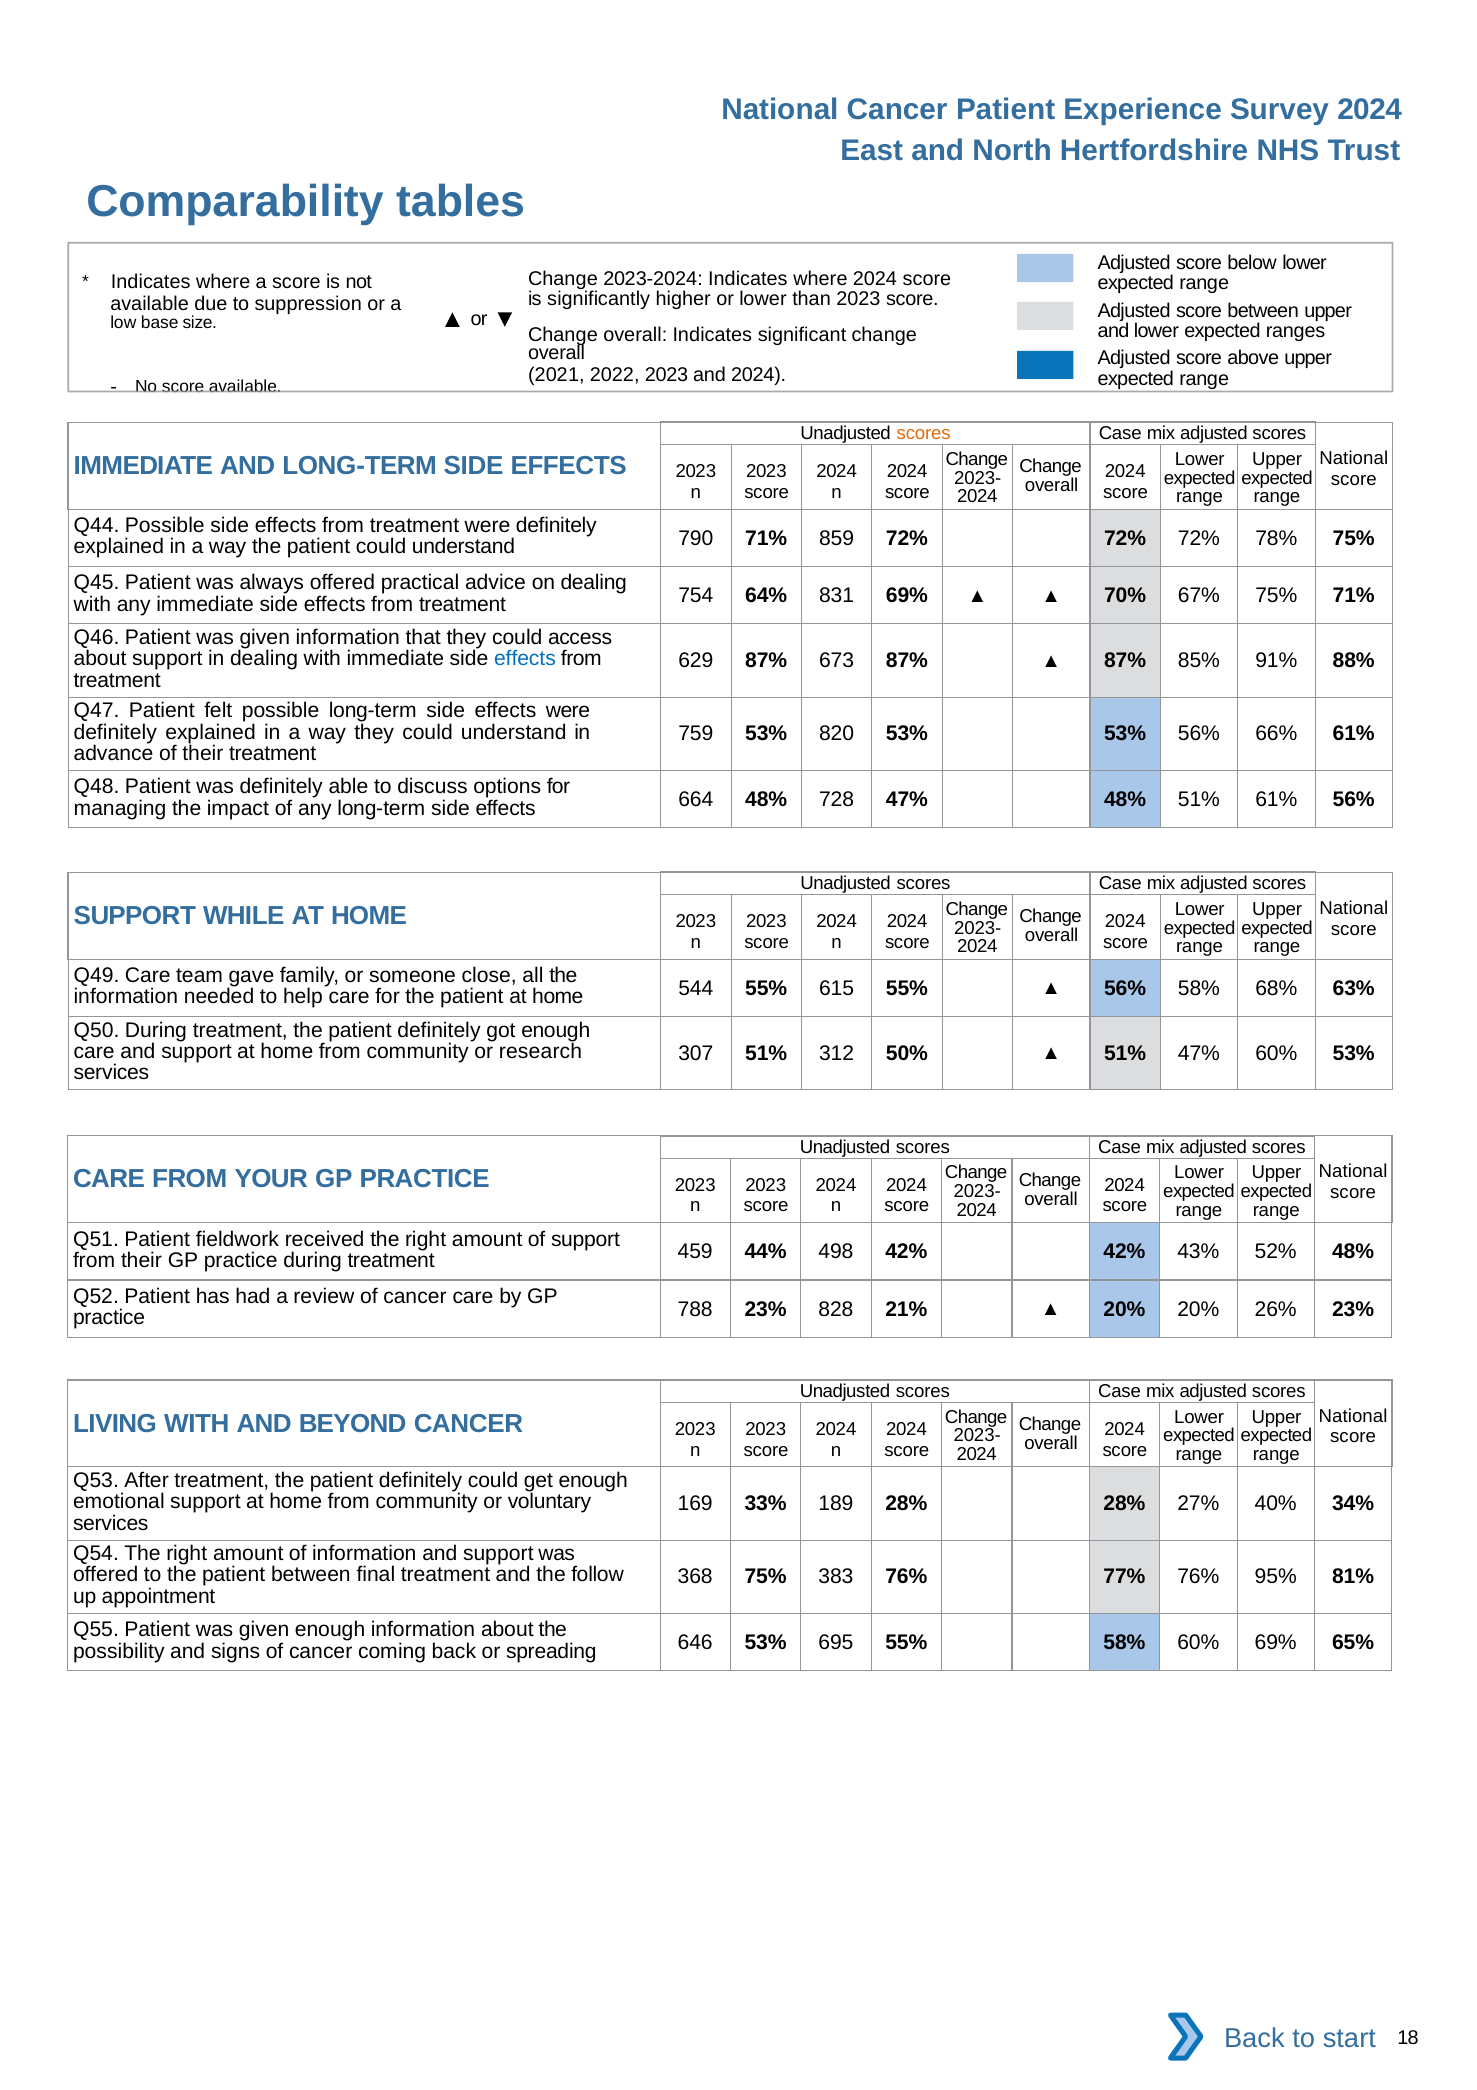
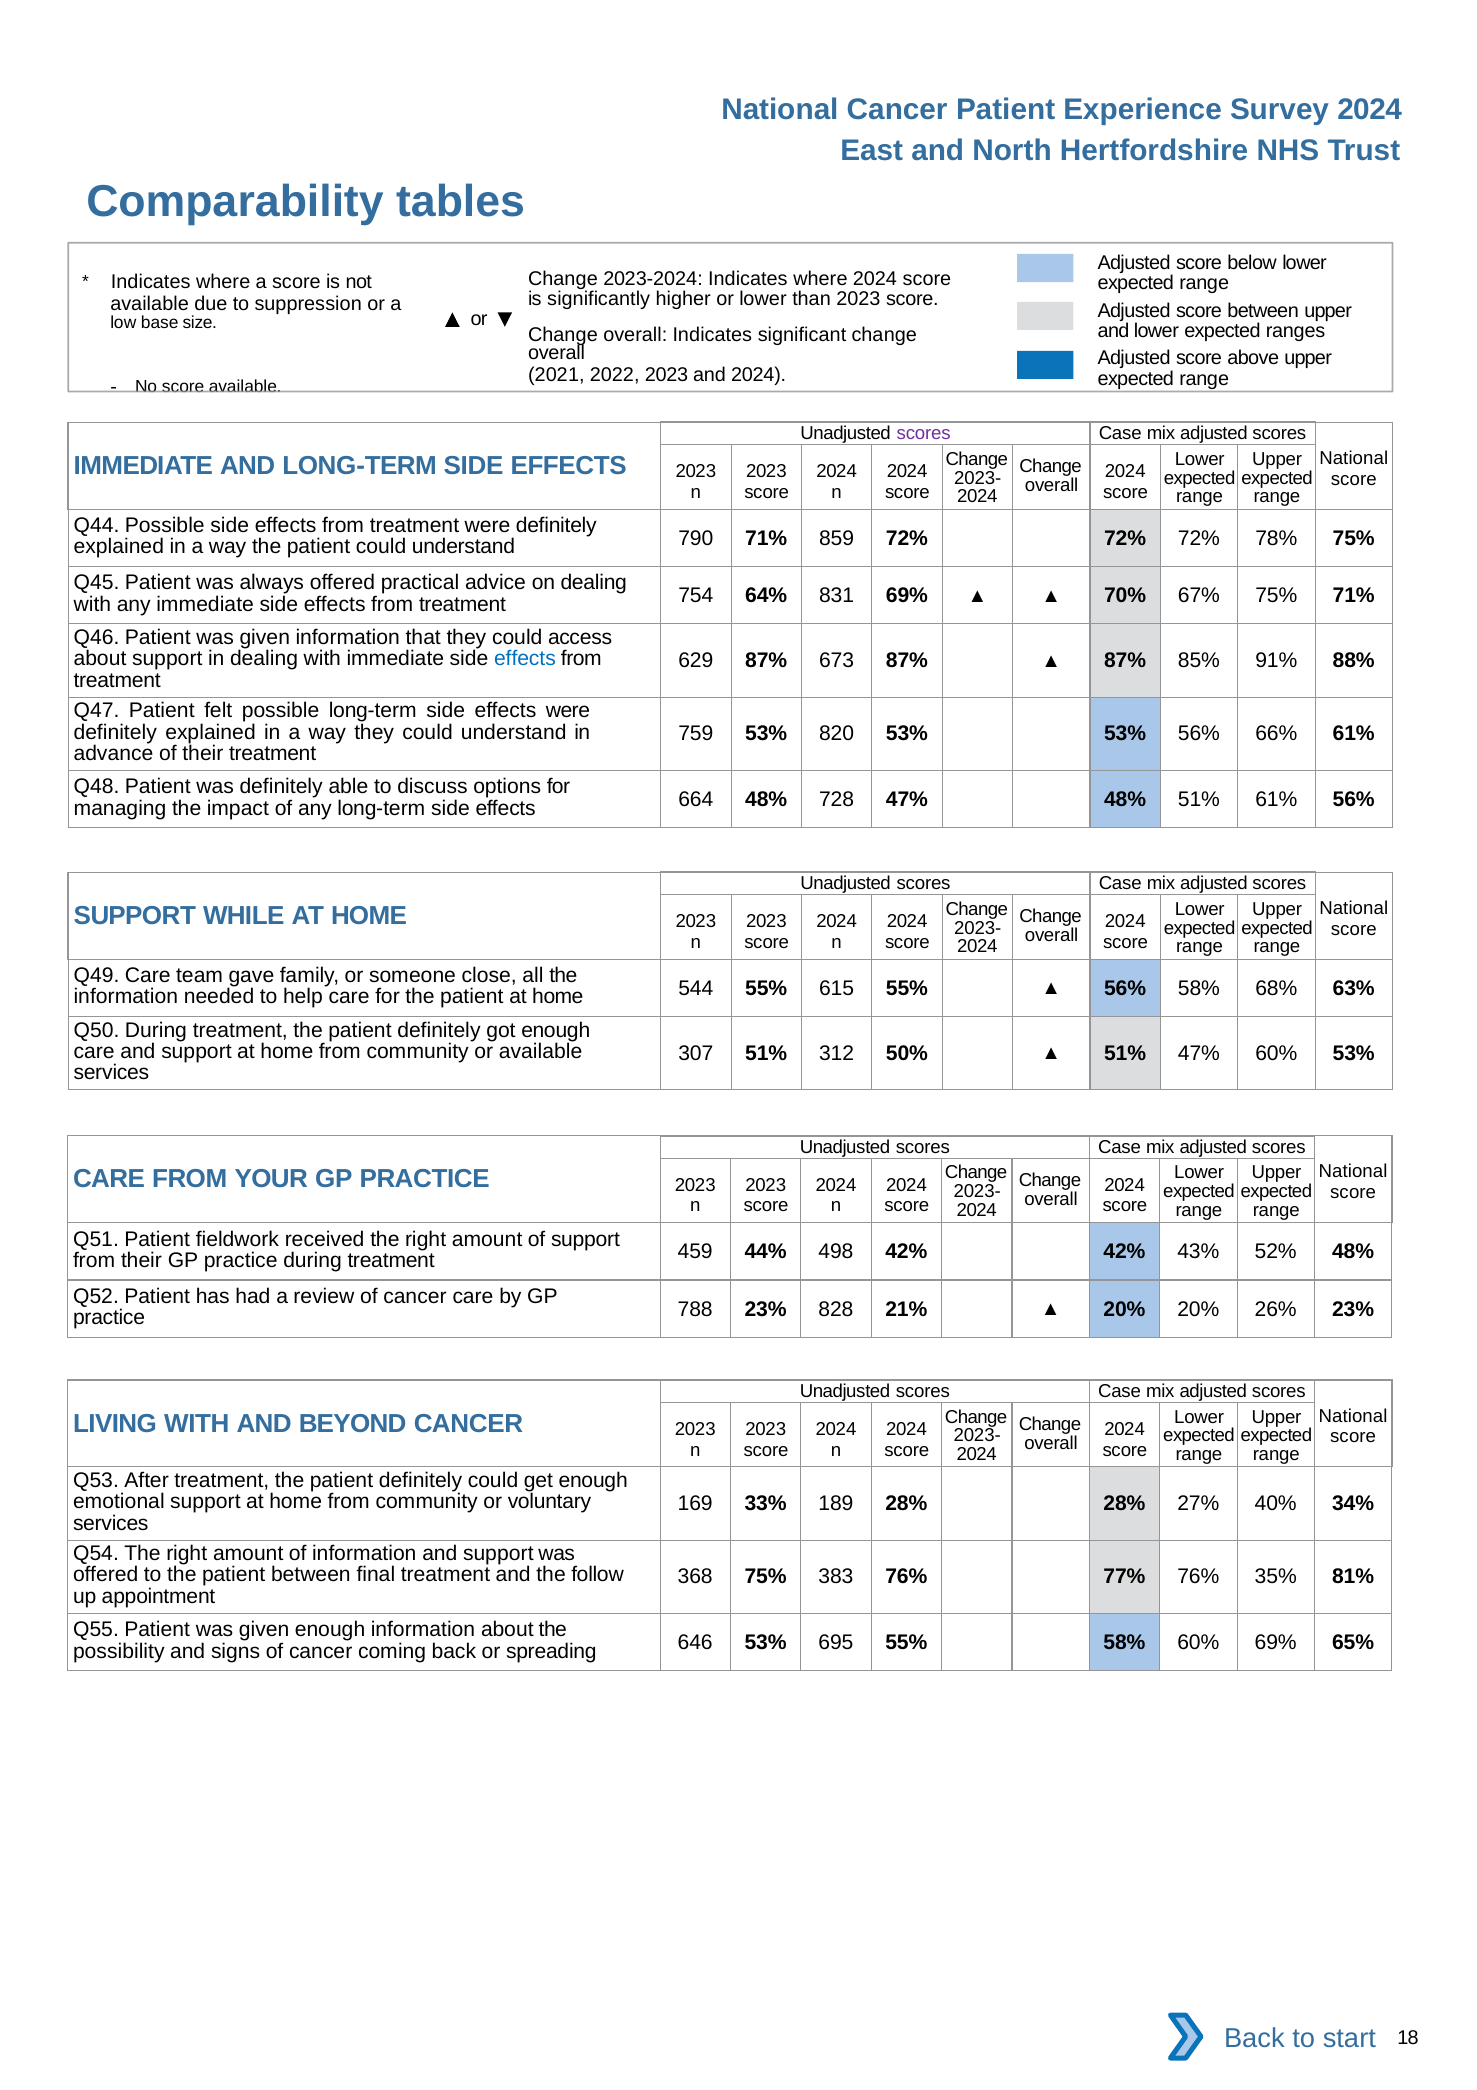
scores colour: orange -> purple (924, 434)
or research: research -> available (541, 1052)
95%: 95% -> 35% (1276, 1577)
